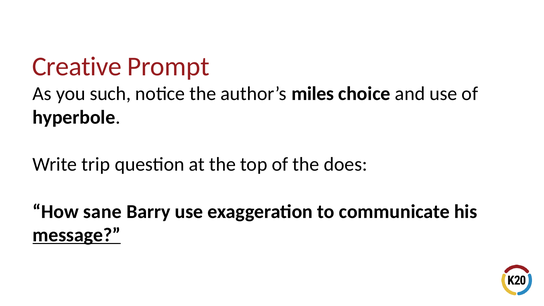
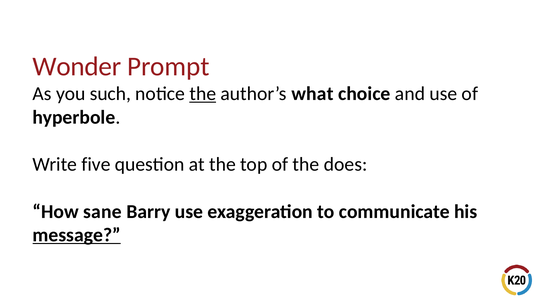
Creative: Creative -> Wonder (77, 66)
the underline: none -> present (203, 94)
miles: miles -> what (313, 94)
trip: trip -> five (96, 164)
